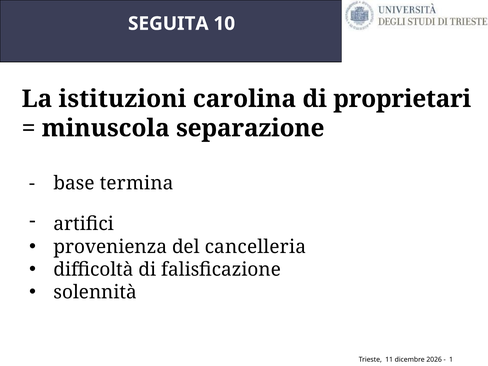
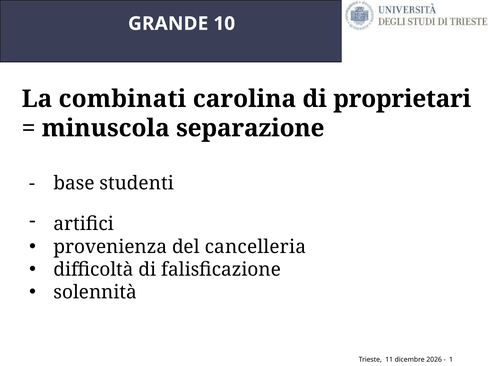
SEGUITA: SEGUITA -> GRANDE (168, 24)
istituzioni: istituzioni -> combinati (122, 99)
termina: termina -> studenti (137, 183)
